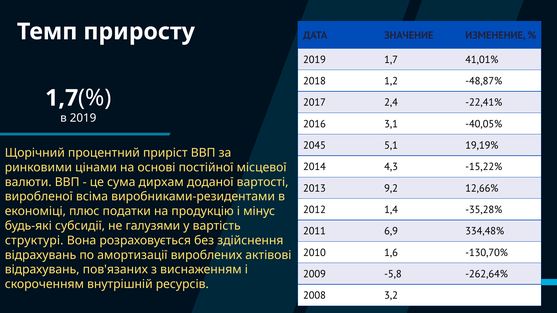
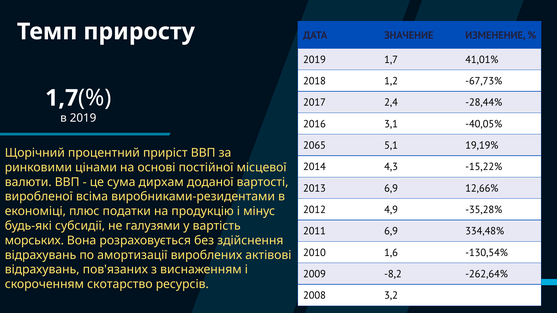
-48,87%: -48,87% -> -67,73% (484, 81)
-22,41%: -22,41% -> -28,44% (484, 103)
2045: 2045 -> 2065 (314, 146)
2013 9,2: 9,2 -> 6,9 (391, 188)
1,4: 1,4 -> 4,9 (391, 210)
структурі: структурі -> морських (34, 241)
-130,70%: -130,70% -> -130,54% (487, 253)
-5,8: -5,8 -> -8,2 (393, 274)
внутрішній: внутрішній -> скотарство (120, 285)
